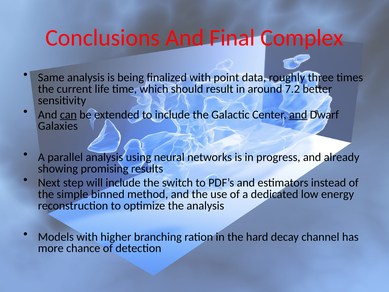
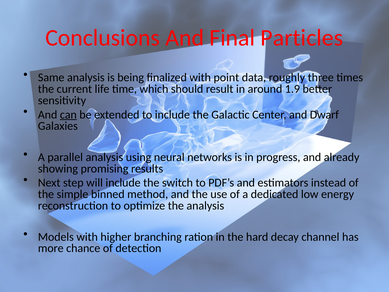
Complex: Complex -> Particles (302, 38)
7.2: 7.2 -> 1.9 (292, 89)
and underline: present -> none (298, 114)
